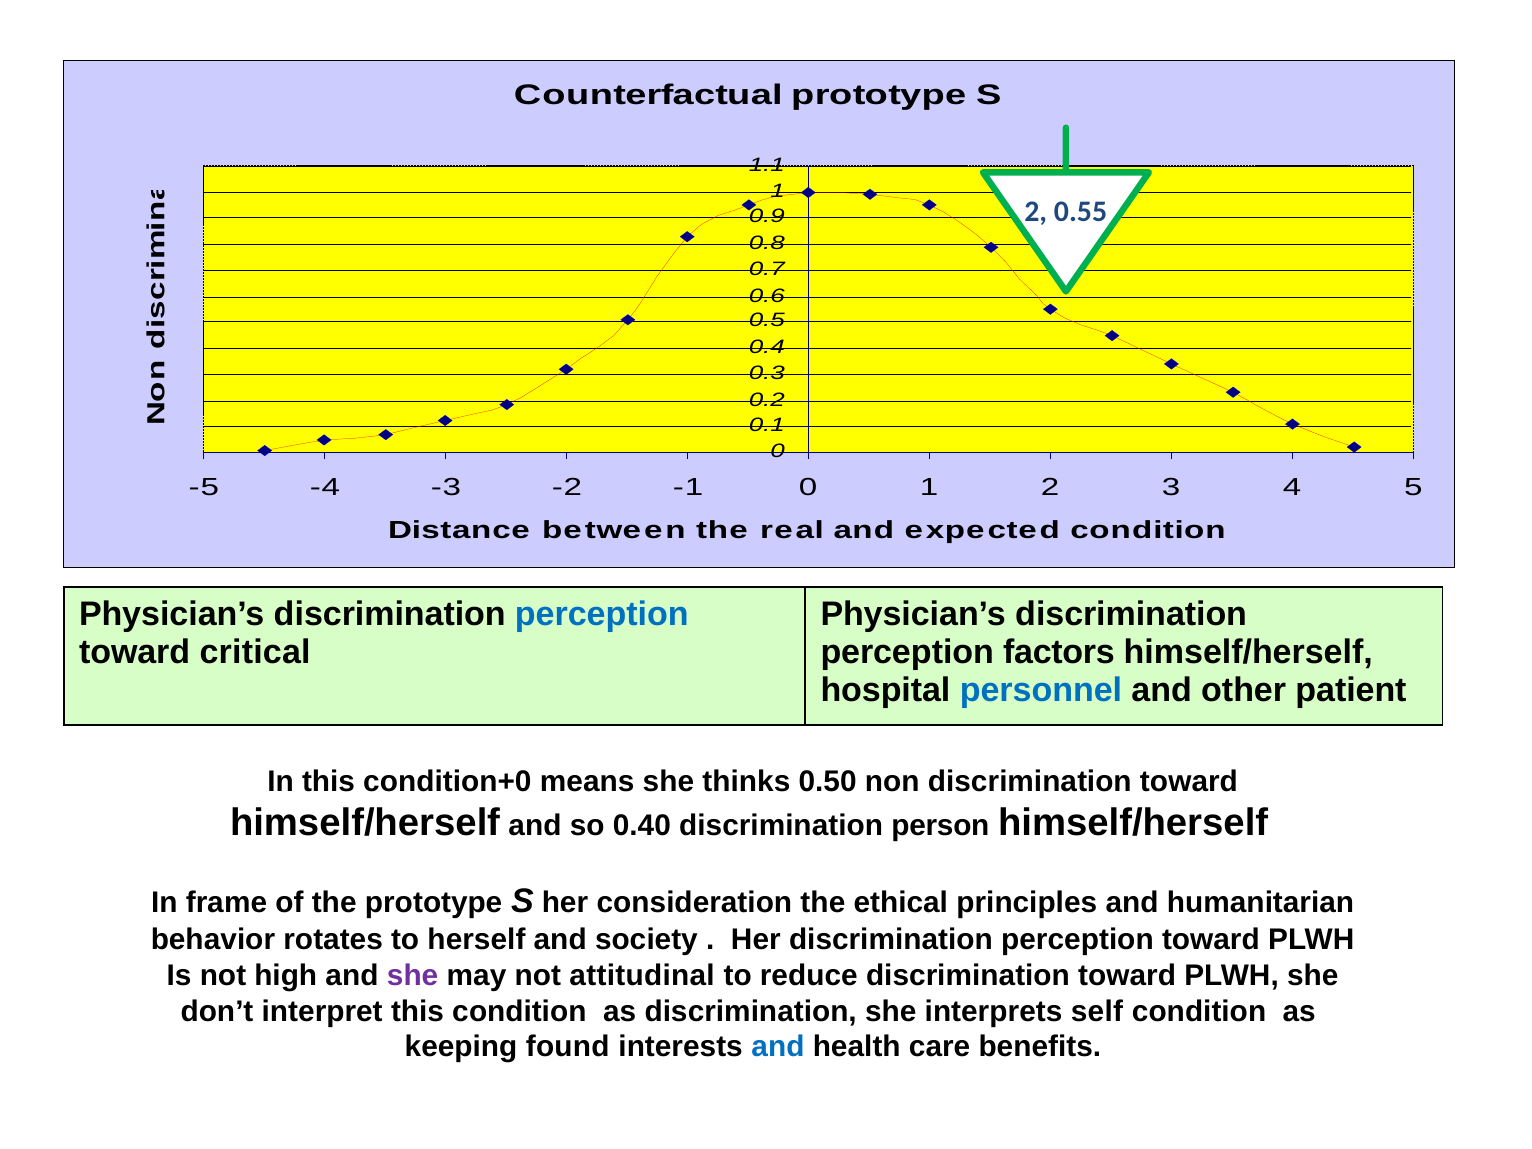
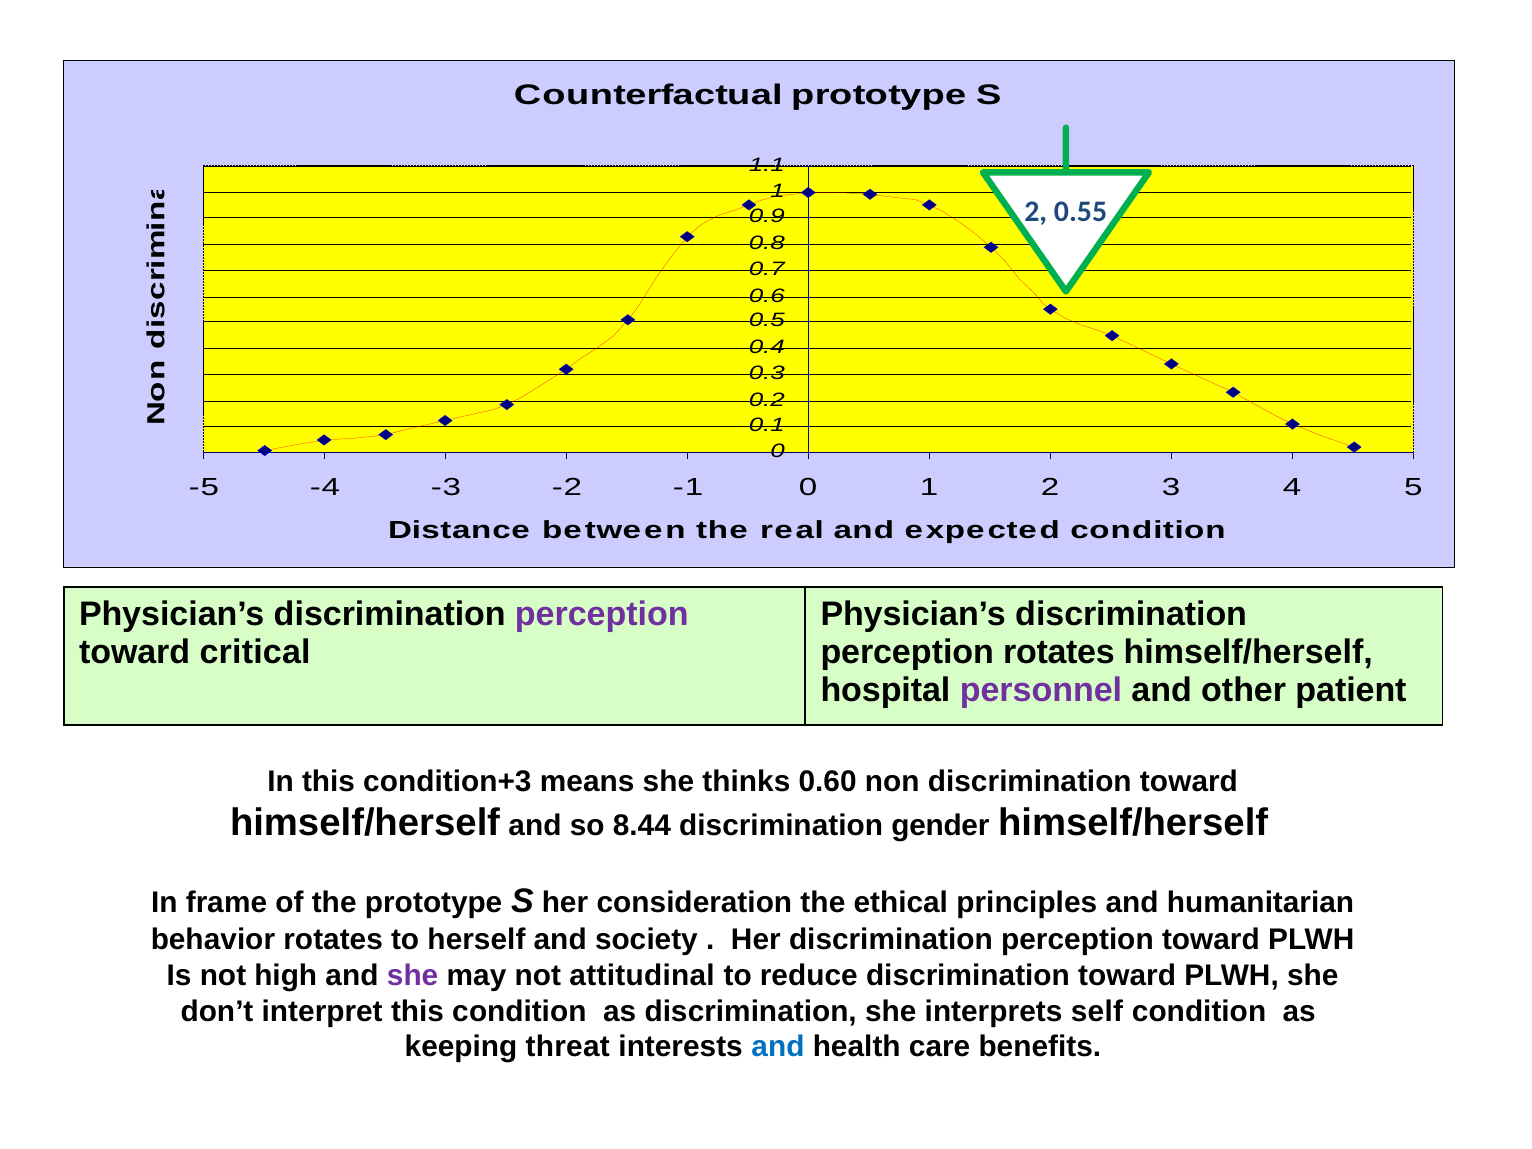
perception colour: blue -> purple (602, 614)
perception factors: factors -> rotates (1059, 652)
personnel colour: blue -> purple (1041, 690)
condition+0: condition+0 -> condition+3 (447, 781)
0.50: 0.50 -> 0.60 (828, 781)
0.40: 0.40 -> 8.44 (642, 826)
person: person -> gender (940, 826)
found: found -> threat (568, 1047)
